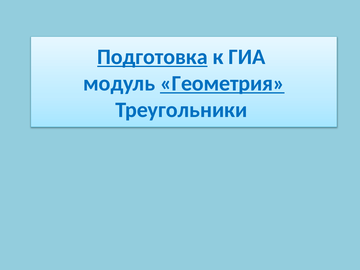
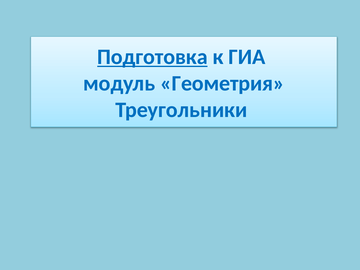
Геометрия underline: present -> none (222, 83)
